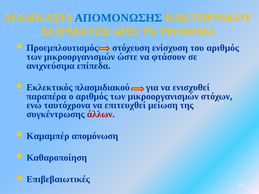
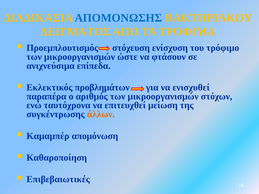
του αριθμός: αριθμός -> τρόφιμο (223, 48)
πλασμιδιακού: πλασμιδιακού -> προβλημάτων (102, 88)
άλλων colour: red -> orange (101, 114)
